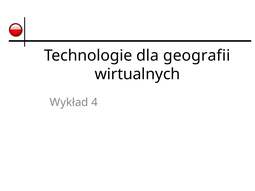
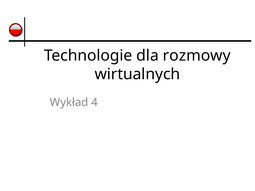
geografii: geografii -> rozmowy (197, 56)
